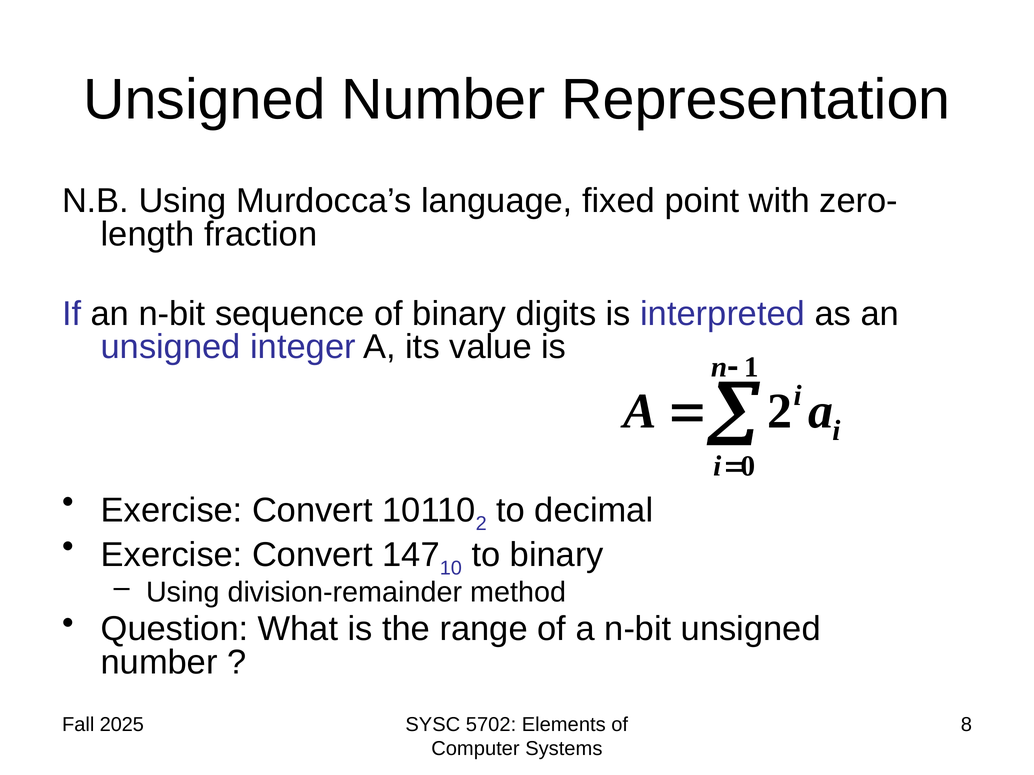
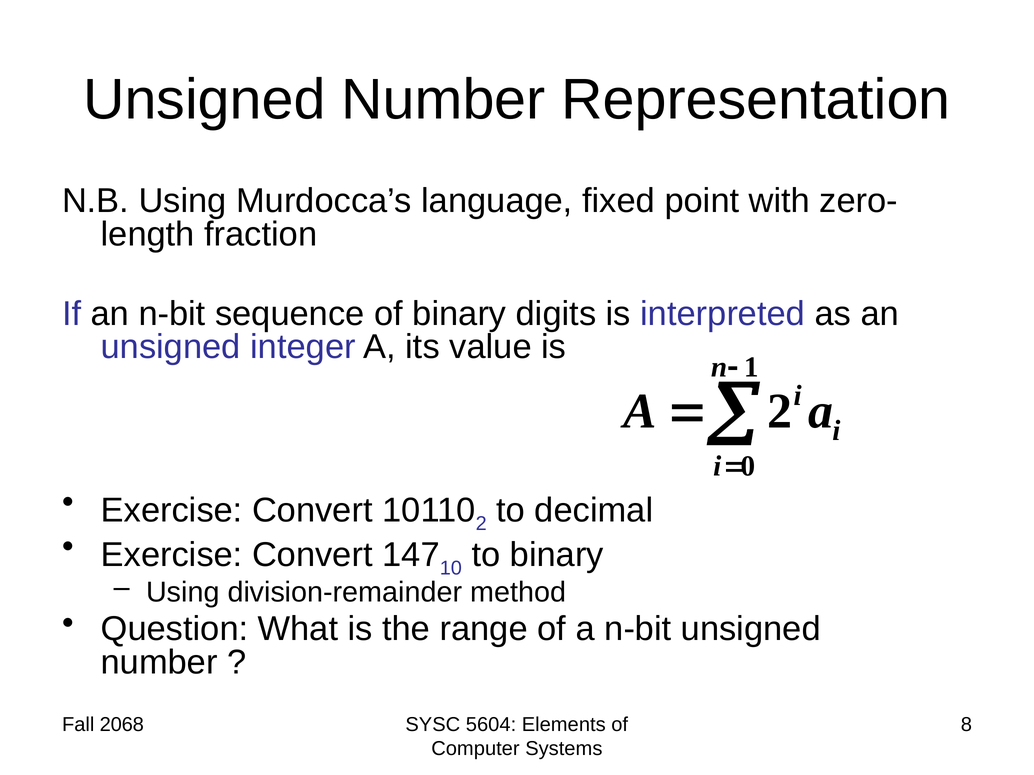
2025: 2025 -> 2068 (122, 725)
5702: 5702 -> 5604 (491, 725)
